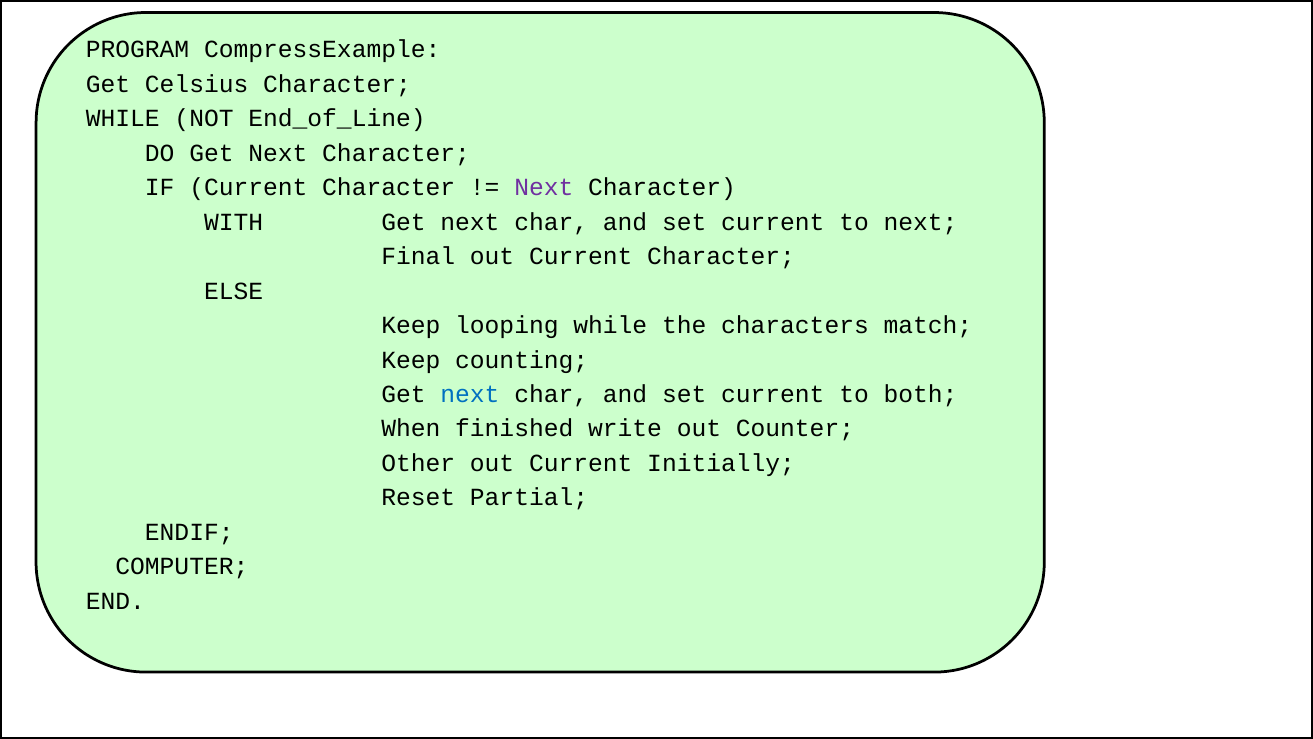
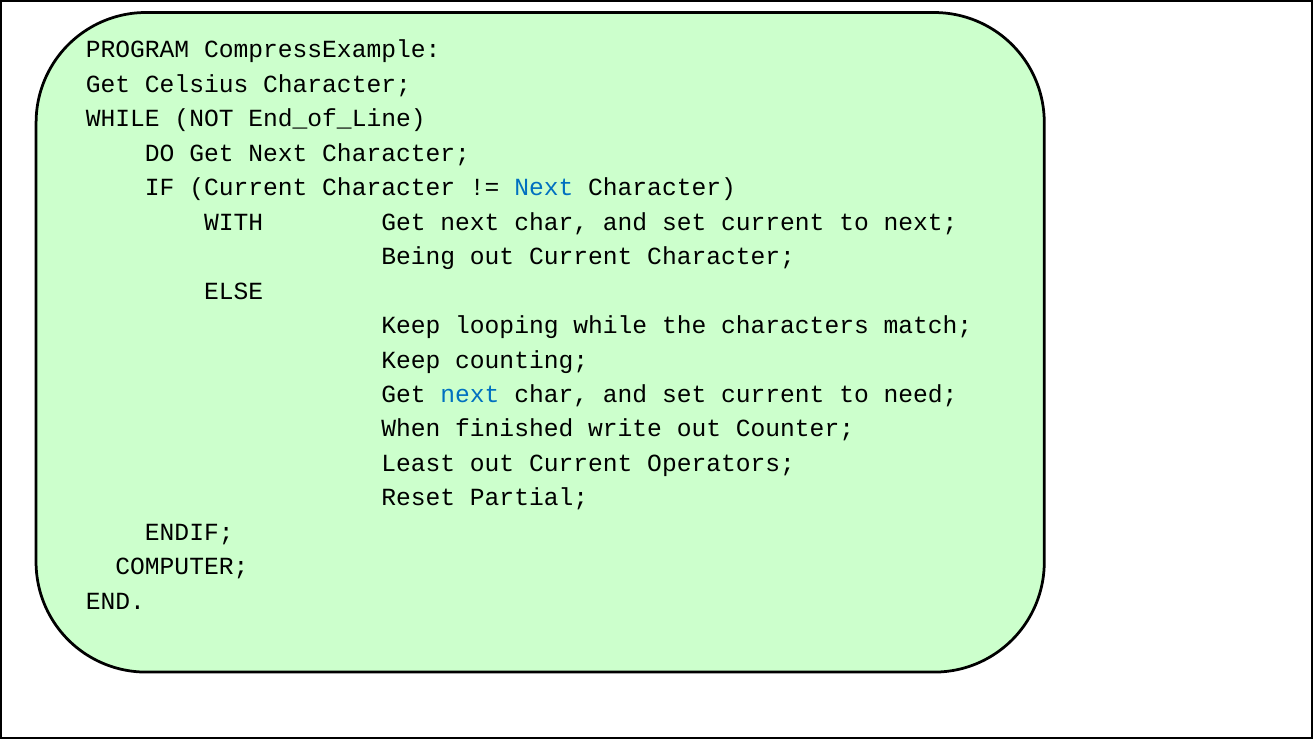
Next colour: purple -> blue (544, 187)
Final: Final -> Being (418, 256)
both: both -> need (921, 394)
Other: Other -> Least (418, 463)
Initially: Initially -> Operators (721, 463)
